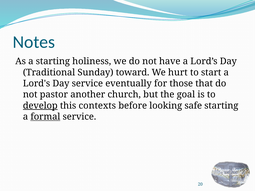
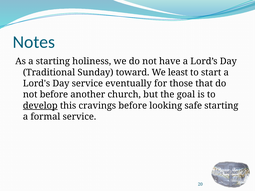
hurt: hurt -> least (178, 72)
not pastor: pastor -> before (54, 95)
contexts: contexts -> cravings (97, 106)
formal underline: present -> none (45, 117)
